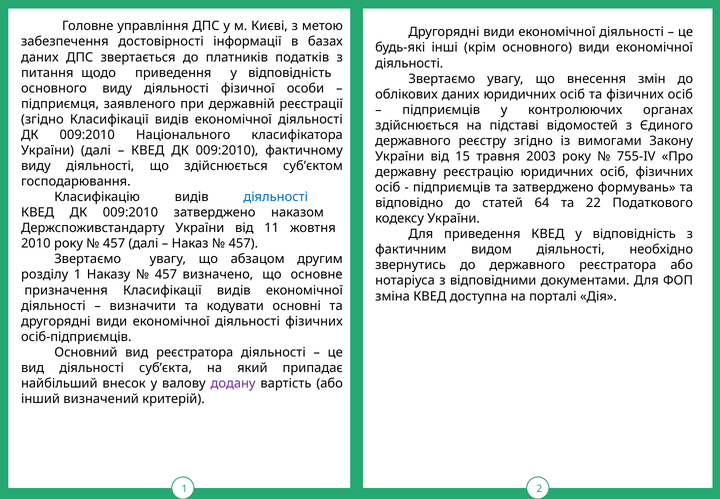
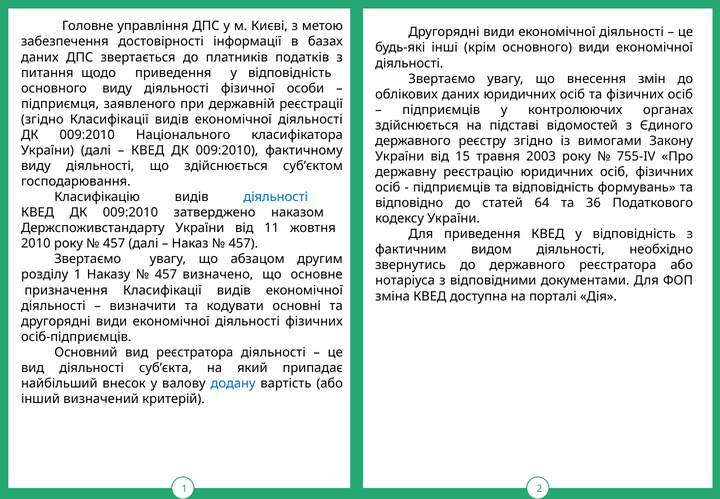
та затверджено: затверджено -> відповідність (553, 187)
22: 22 -> 36 (593, 203)
додану colour: purple -> blue (233, 383)
